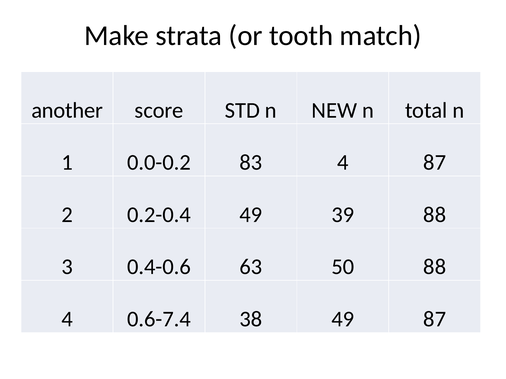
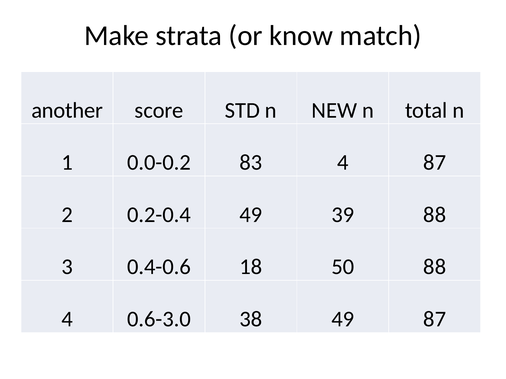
tooth: tooth -> know (301, 36)
63: 63 -> 18 (251, 267)
0.6-7.4: 0.6-7.4 -> 0.6-3.0 (159, 320)
